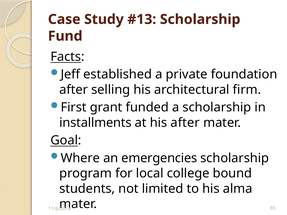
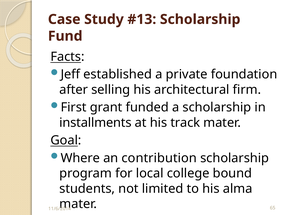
his after: after -> track (185, 123)
emergencies: emergencies -> contribution (159, 158)
